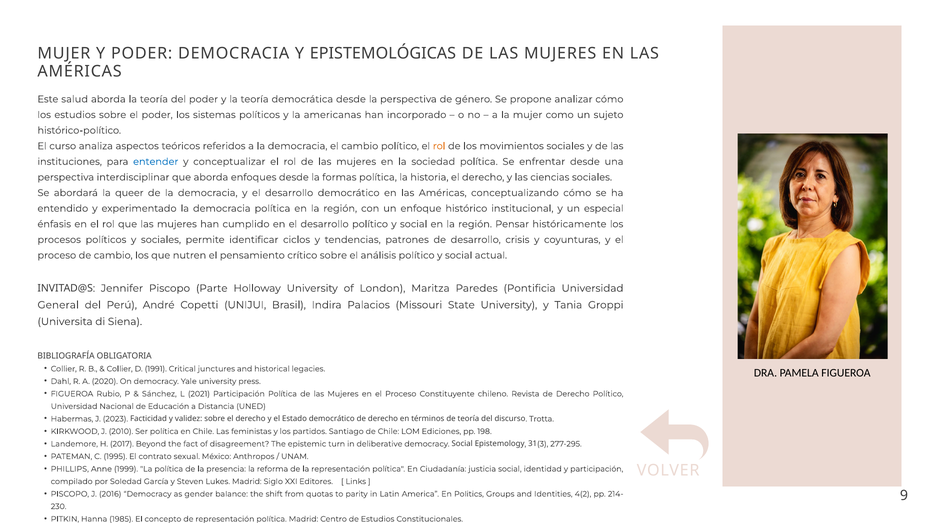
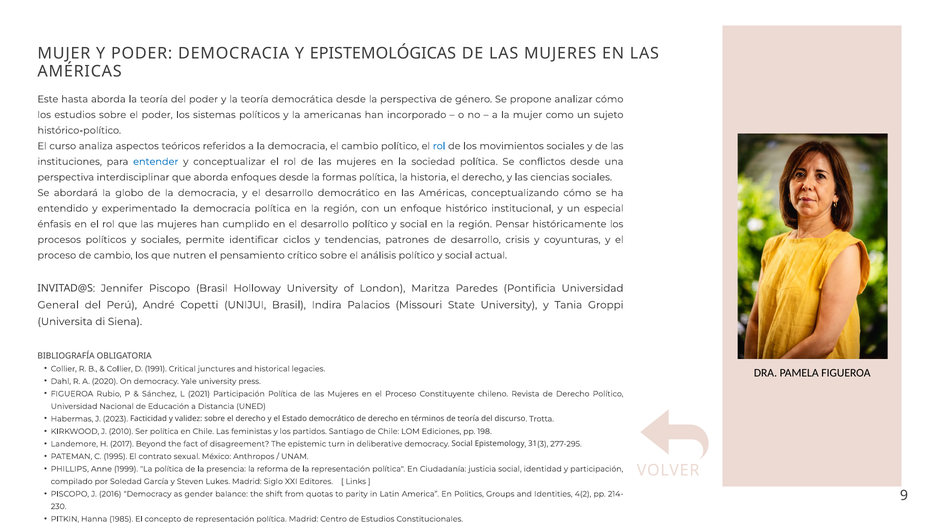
salud: salud -> hasta (75, 99)
rol colour: orange -> blue (439, 146)
enfrentar: enfrentar -> conflictos (542, 162)
queer: queer -> globo (129, 193)
Piscopo Parte: Parte -> Brasil (212, 288)
